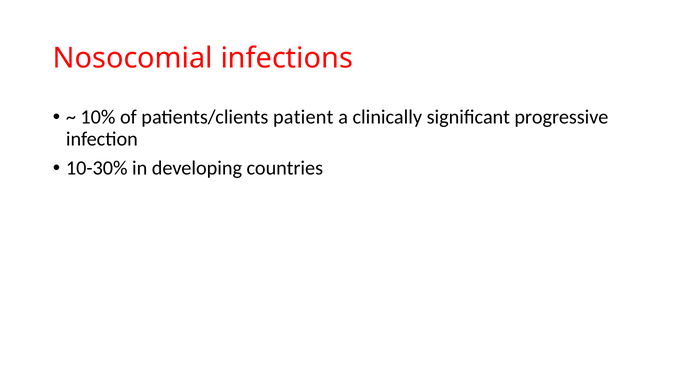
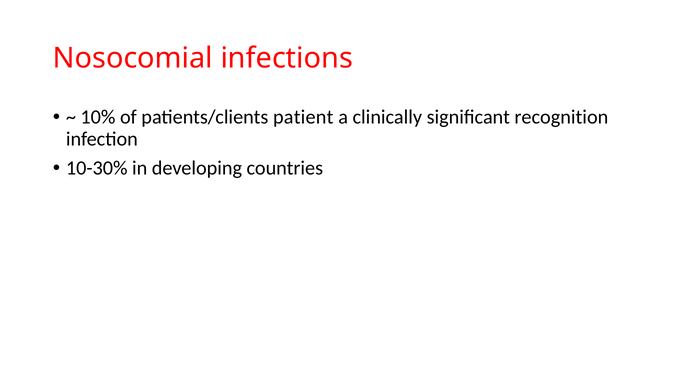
progressive: progressive -> recognition (561, 117)
